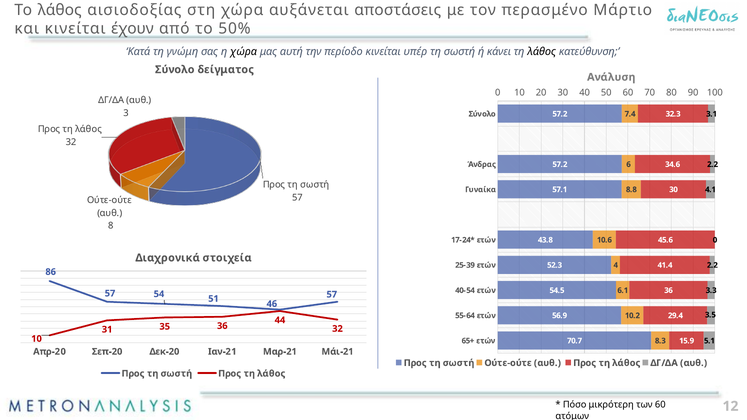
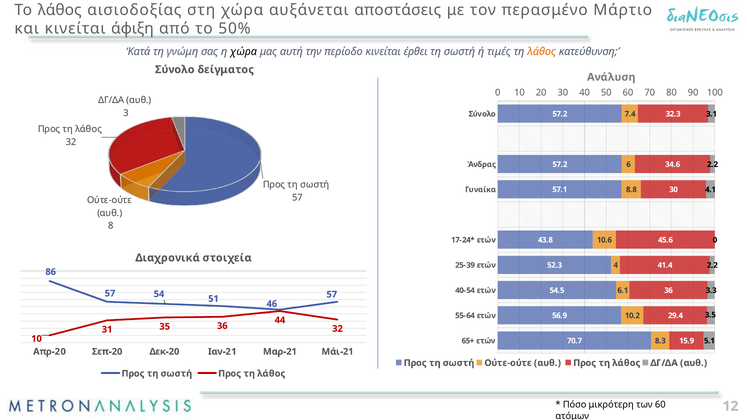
έχουν: έχουν -> άφιξη (132, 29)
υπέρ: υπέρ -> έρθει (415, 52)
κάνει: κάνει -> τιμές (499, 52)
λάθος colour: black -> orange (542, 52)
